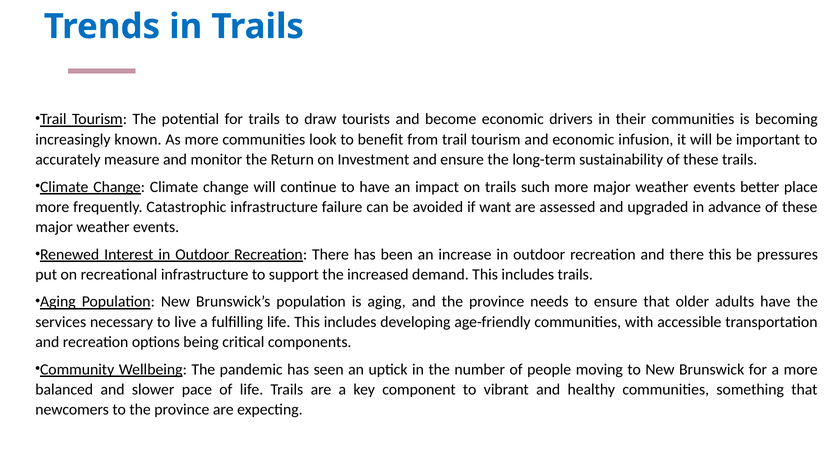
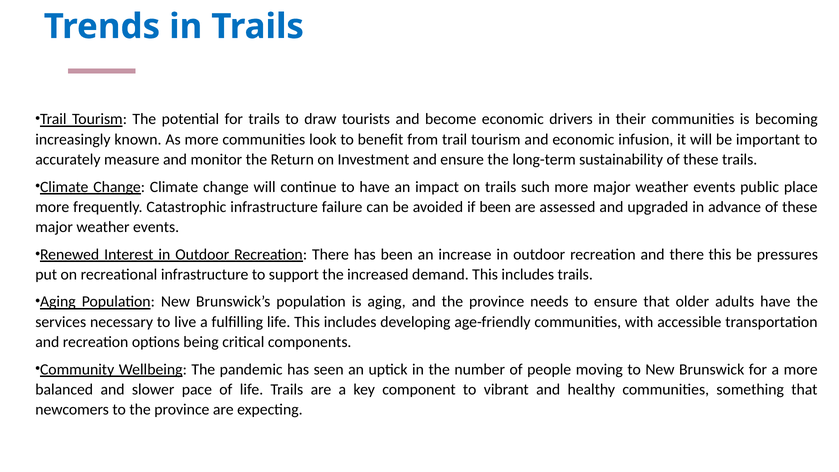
better: better -> public (760, 187)
if want: want -> been (495, 207)
